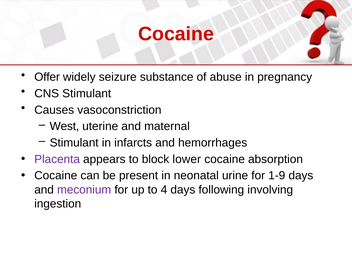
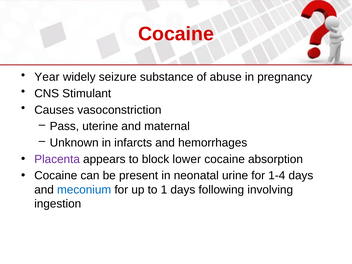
Offer: Offer -> Year (47, 77)
West: West -> Pass (64, 126)
Stimulant: Stimulant -> Unknown (74, 143)
1-9: 1-9 -> 1-4 (277, 176)
meconium colour: purple -> blue (84, 190)
4: 4 -> 1 (164, 190)
